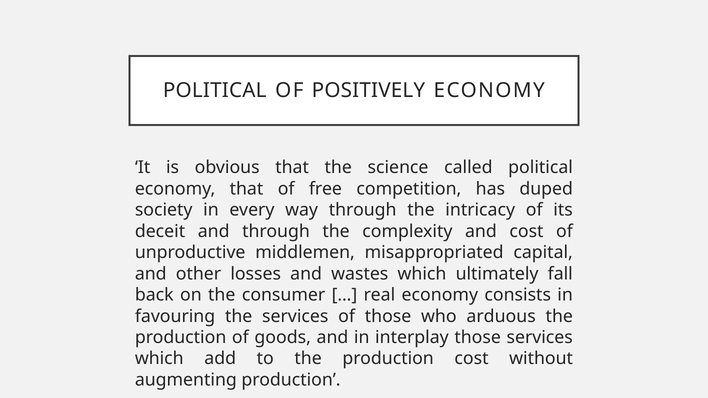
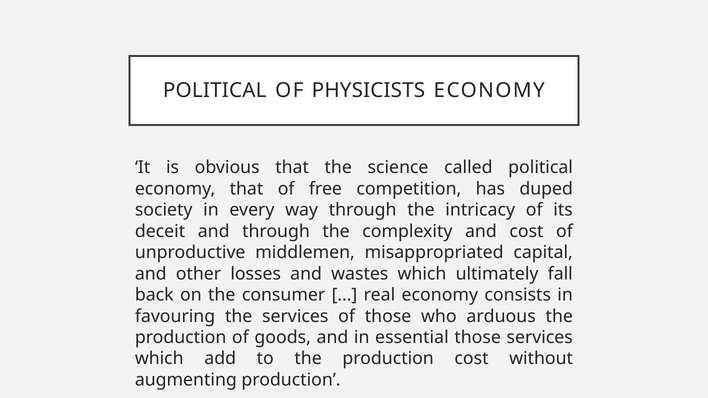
POSITIVELY: POSITIVELY -> PHYSICISTS (368, 90)
interplay: interplay -> essential (412, 338)
